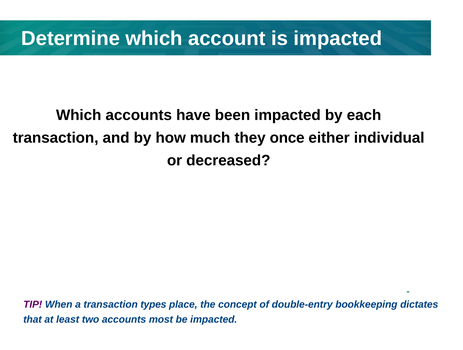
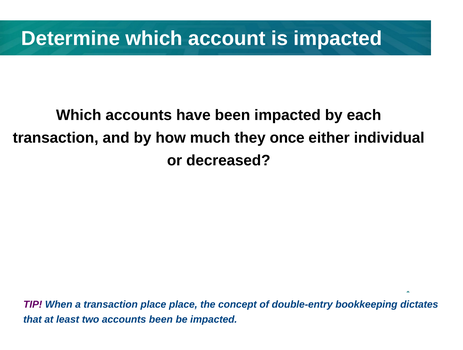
transaction types: types -> place (153, 304)
accounts most: most -> been (161, 319)
